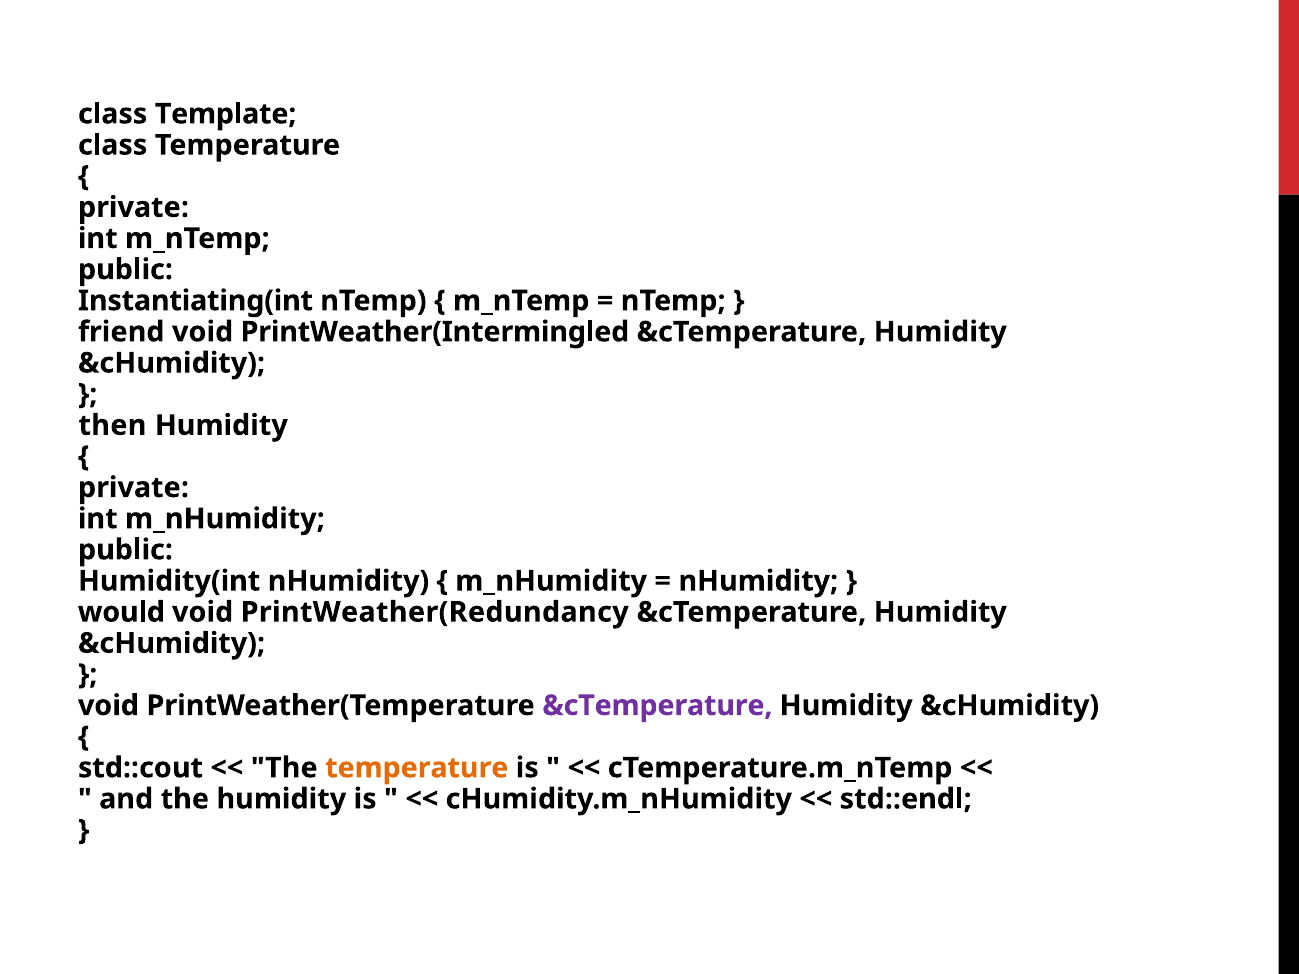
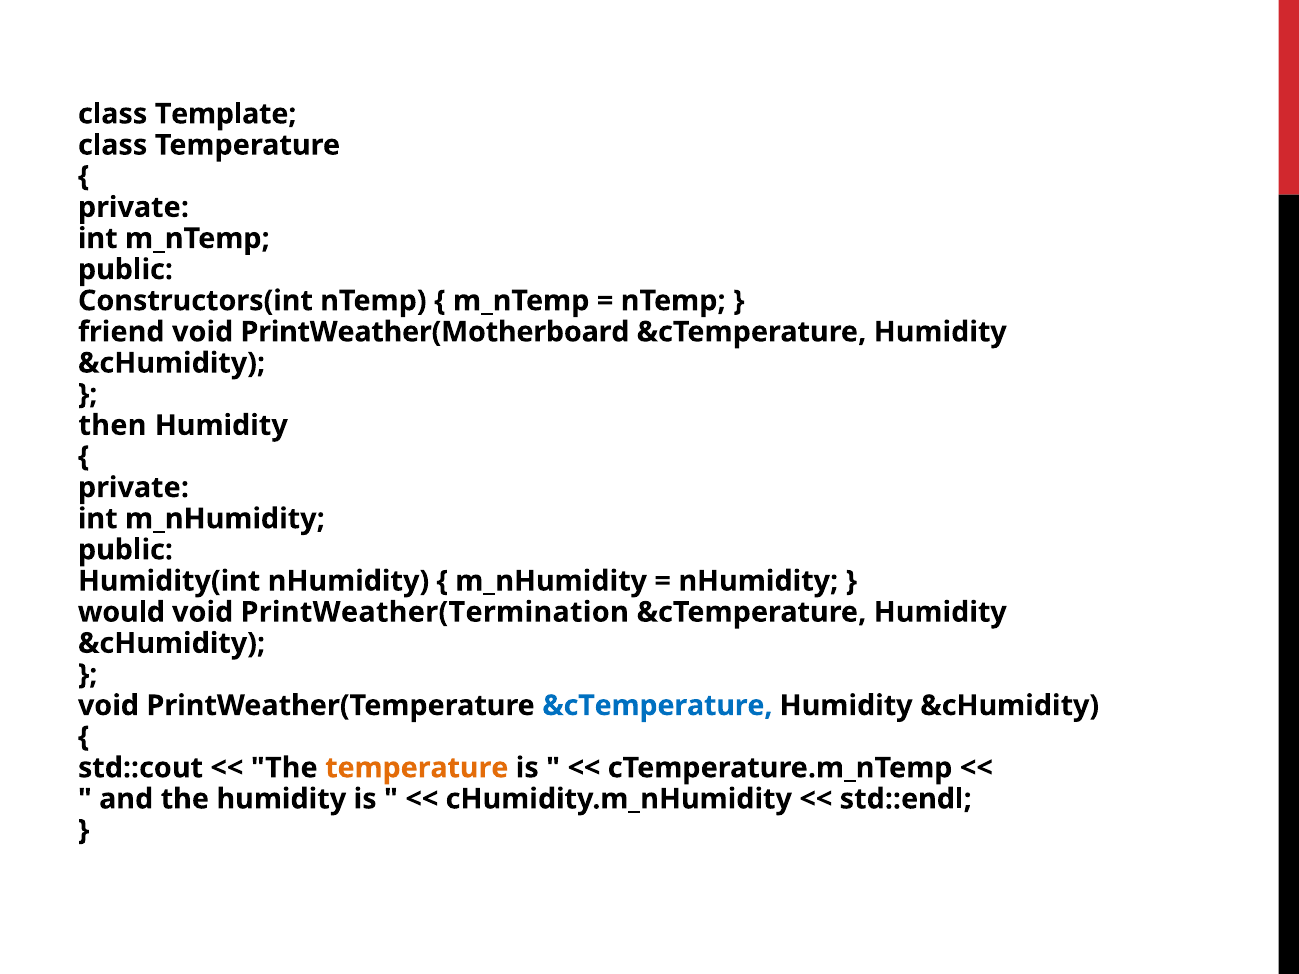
Instantiating(int: Instantiating(int -> Constructors(int (195, 301)
PrintWeather(Intermingled: PrintWeather(Intermingled -> PrintWeather(Motherboard (435, 332)
PrintWeather(Redundancy: PrintWeather(Redundancy -> PrintWeather(Termination (435, 612)
&cTemperature colour: purple -> blue (657, 706)
